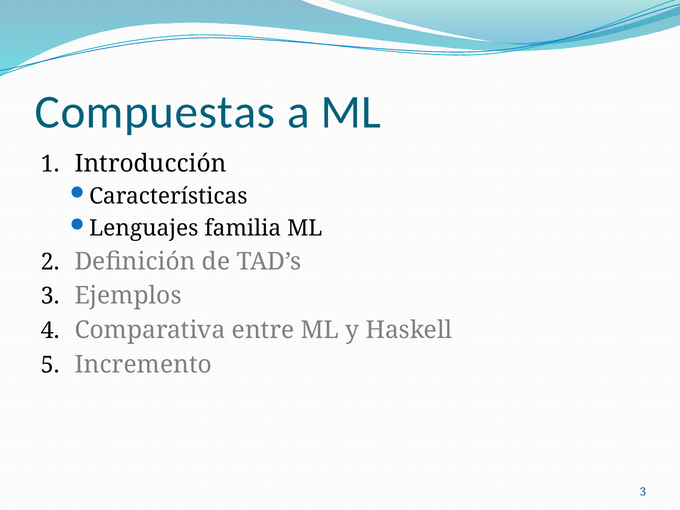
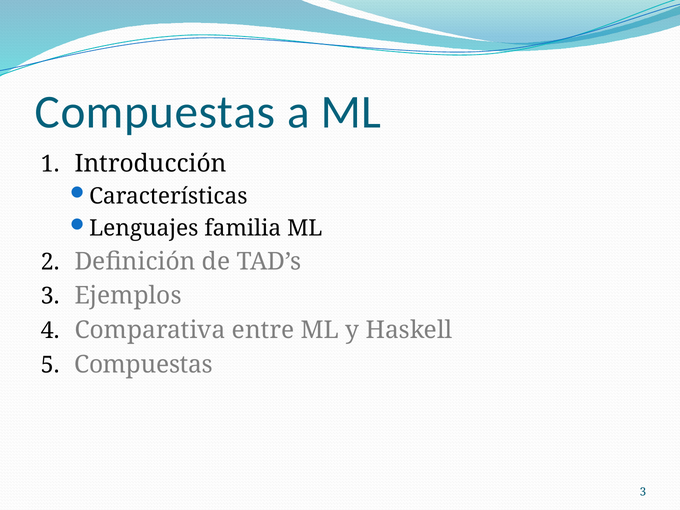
Incremento: Incremento -> Compuestas (144, 365)
